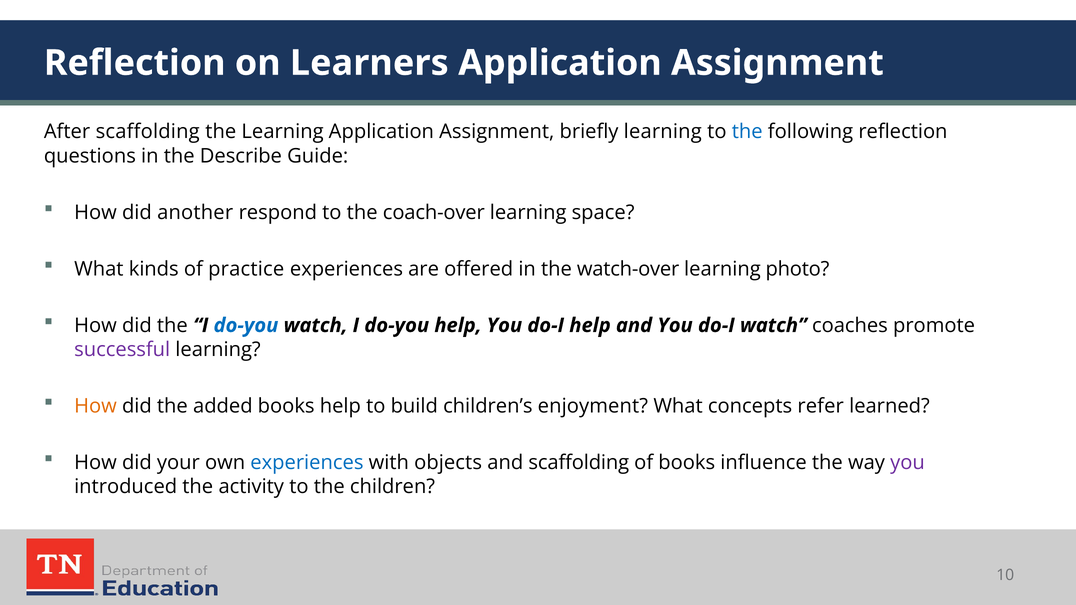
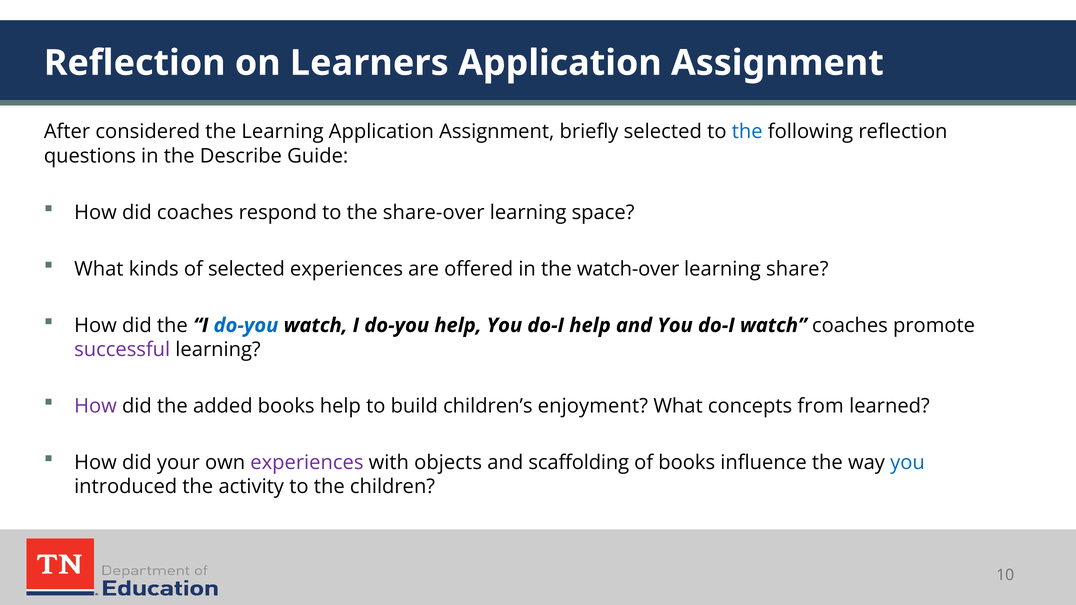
After scaffolding: scaffolding -> considered (148, 132)
briefly learning: learning -> selected (663, 132)
did another: another -> coaches (195, 213)
coach-over: coach-over -> share-over (434, 213)
of practice: practice -> selected (246, 269)
photo: photo -> share (797, 269)
How colour: orange -> purple (95, 406)
refer: refer -> from (821, 406)
experiences colour: blue -> purple (307, 463)
you colour: purple -> blue (908, 463)
